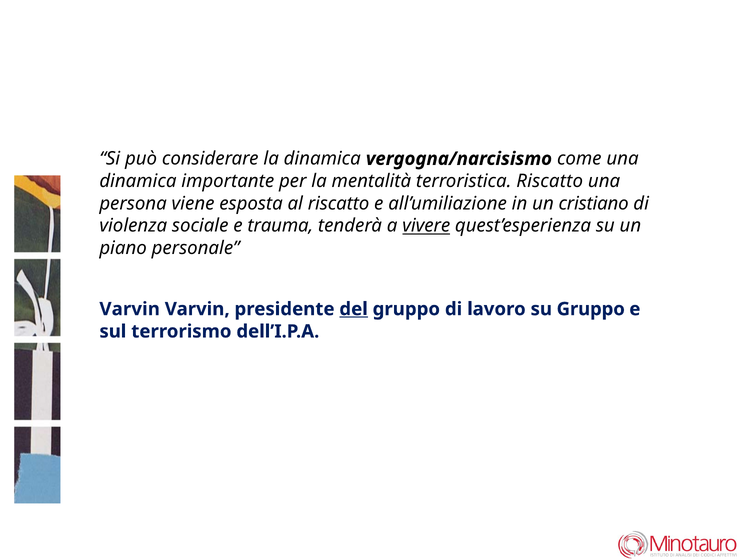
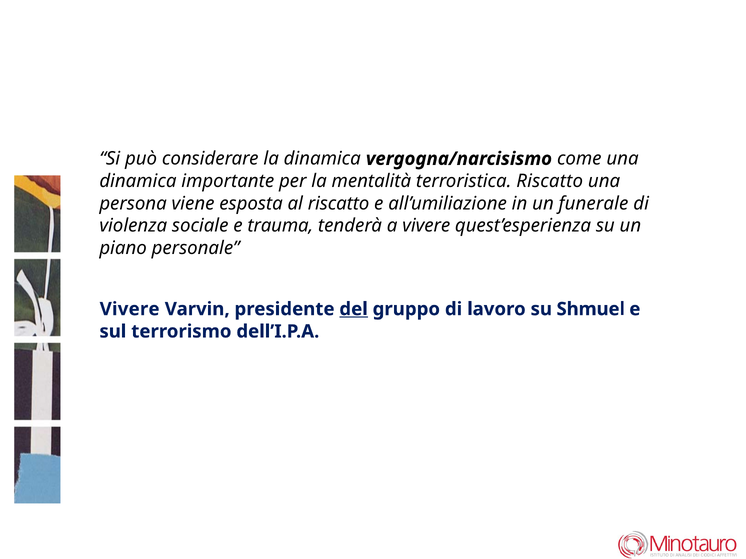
cristiano: cristiano -> funerale (593, 204)
vivere underline: present -> none (426, 226)
Varvin: Varvin -> Vivere (130, 309)
su Gruppo: Gruppo -> Shmuel (591, 309)
